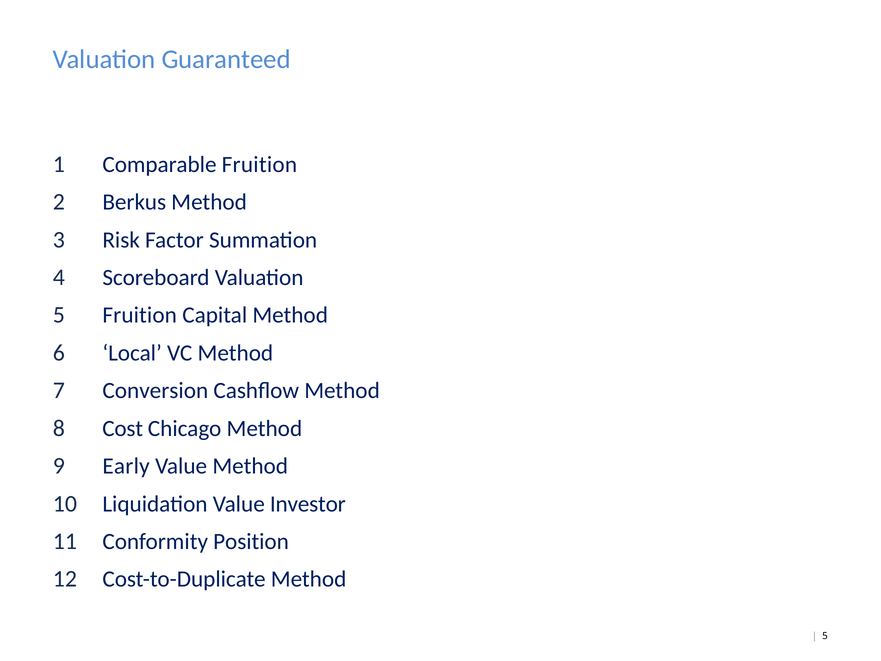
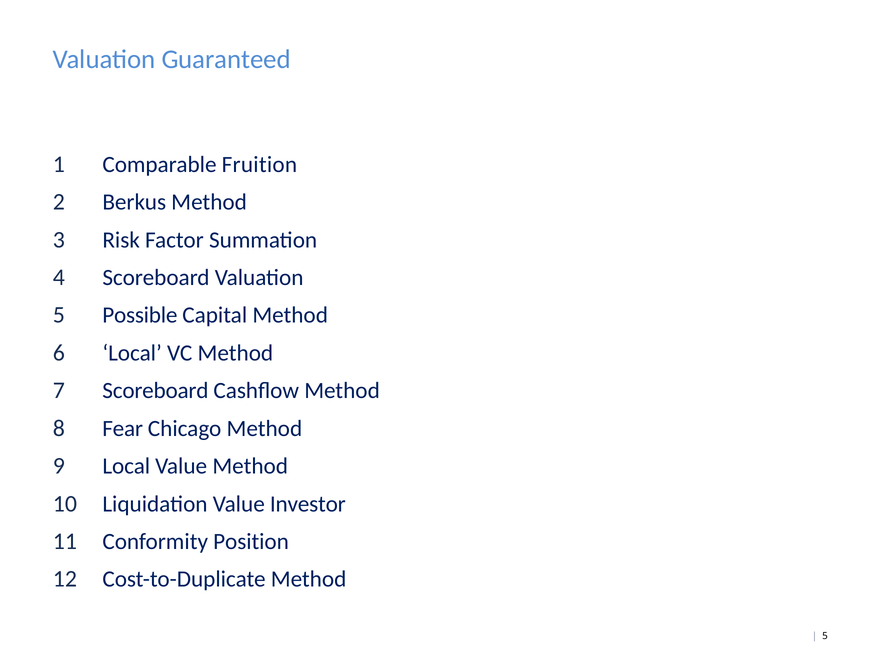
5 Fruition: Fruition -> Possible (140, 315)
Conversion: Conversion -> Scoreboard (155, 391)
Cost: Cost -> Fear (123, 428)
Early: Early -> Local (126, 466)
